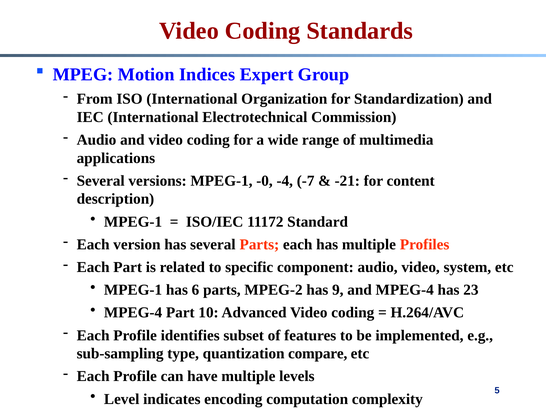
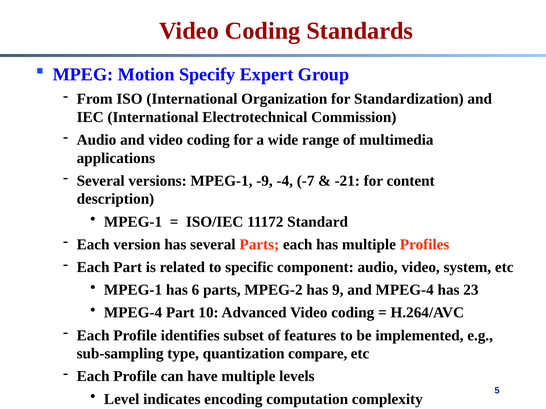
Indices: Indices -> Specify (207, 75)
-0: -0 -> -9 (264, 181)
